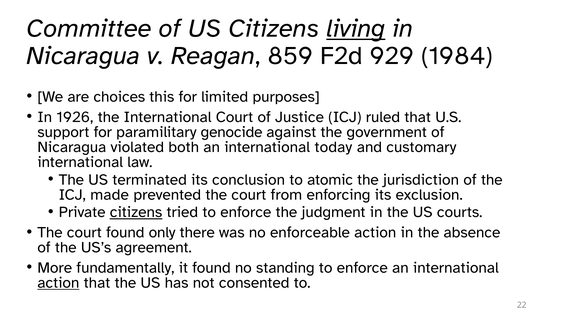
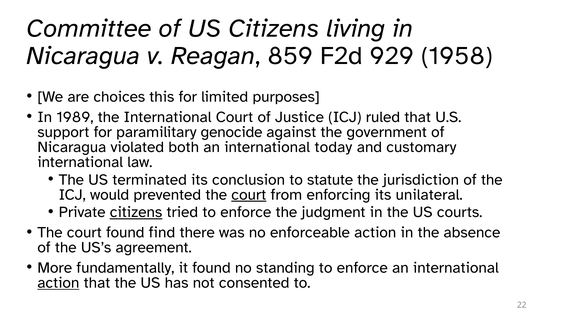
living underline: present -> none (356, 28)
1984: 1984 -> 1958 (457, 56)
1926: 1926 -> 1989 (75, 117)
atomic: atomic -> statute (330, 180)
made: made -> would (110, 195)
court underline: none -> present (249, 195)
exclusion: exclusion -> unilateral (429, 195)
only: only -> find (162, 233)
